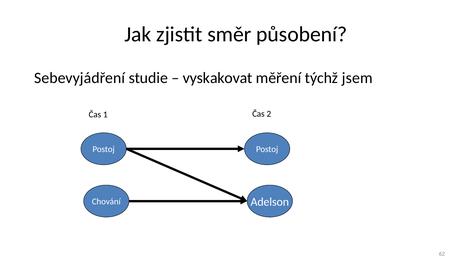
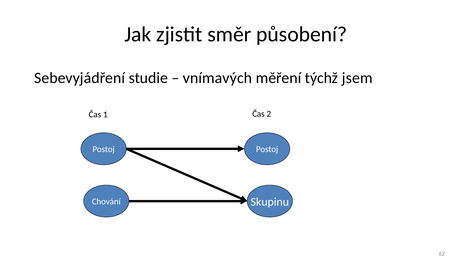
vyskakovat: vyskakovat -> vnímavých (218, 78)
Adelson: Adelson -> Skupinu (270, 201)
